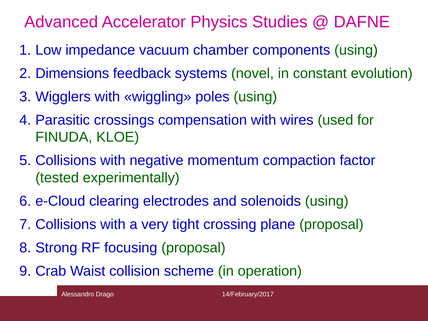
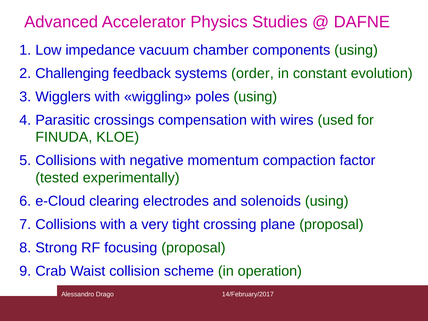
Dimensions: Dimensions -> Challenging (72, 73)
novel: novel -> order (252, 73)
